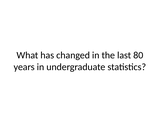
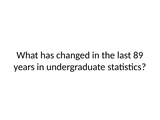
80: 80 -> 89 (138, 55)
